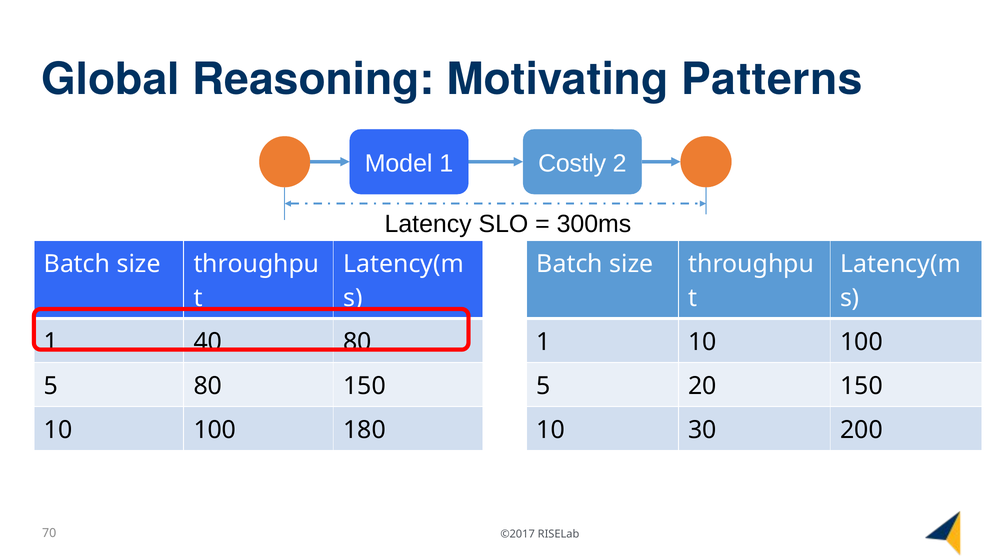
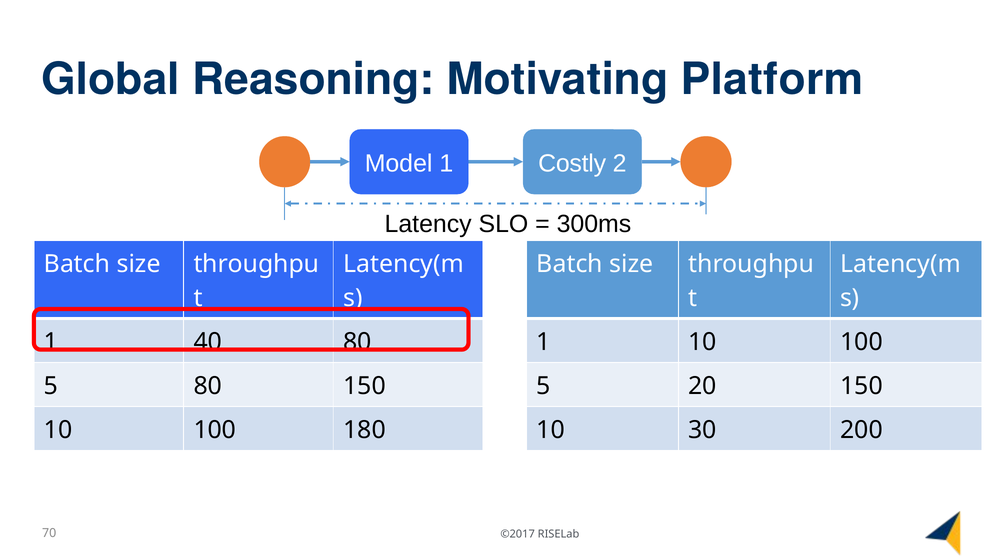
Patterns: Patterns -> Platform (772, 80)
